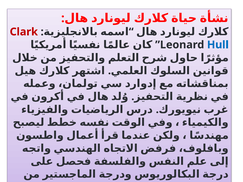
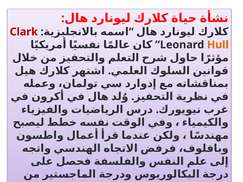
Hull colour: blue -> orange (218, 45)
